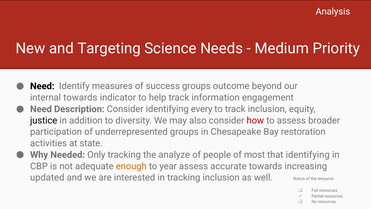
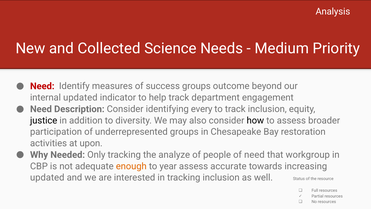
Targeting: Targeting -> Collected (109, 48)
Need colour: black -> red (42, 86)
internal towards: towards -> updated (80, 98)
information: information -> department (216, 98)
how colour: red -> black (255, 120)
state: state -> upon (91, 143)
of most: most -> need (254, 155)
that identifying: identifying -> workgroup (308, 155)
